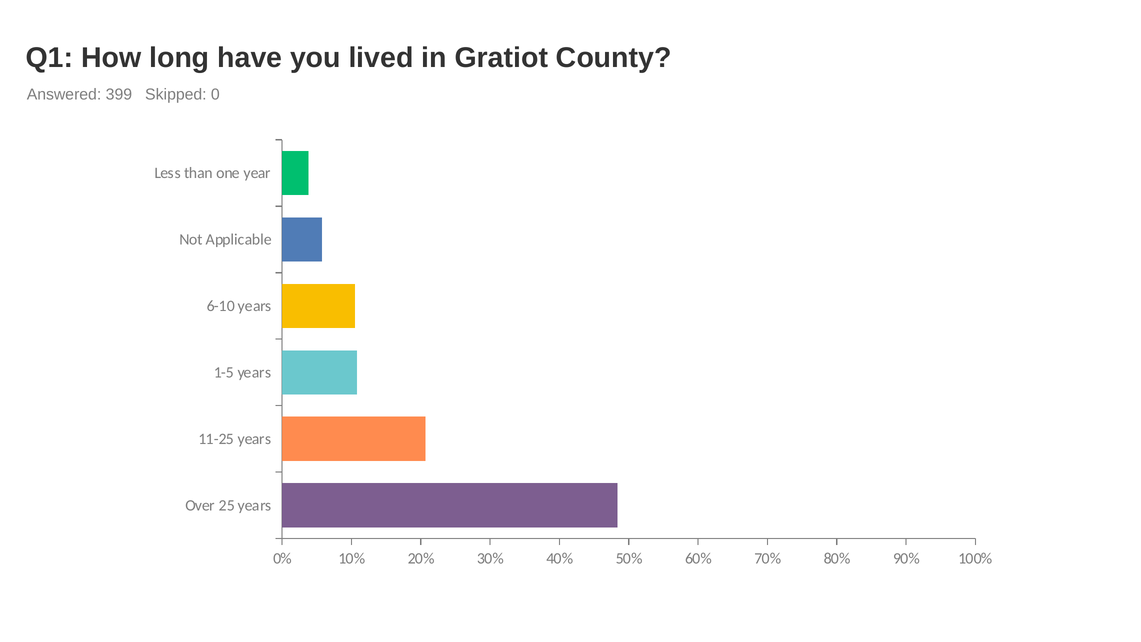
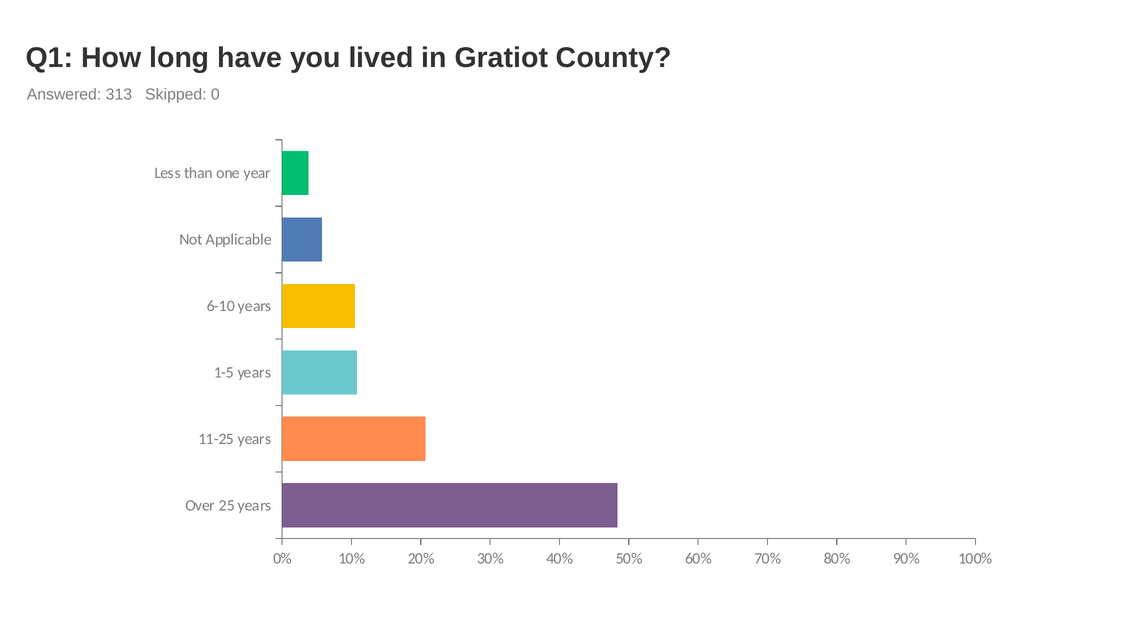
399: 399 -> 313 (119, 95)
